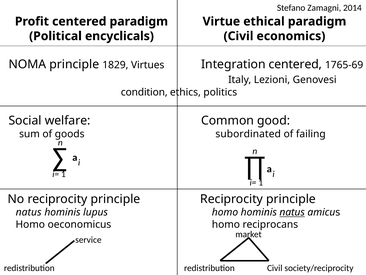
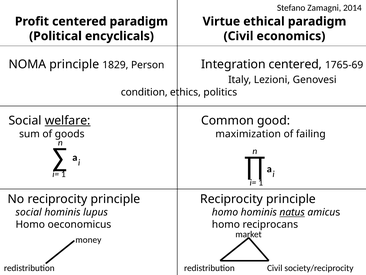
Virtues: Virtues -> Person (148, 65)
welfare underline: none -> present (68, 120)
subordinated: subordinated -> maximization (248, 134)
natus: natus -> social (29, 212)
service: service -> money (88, 240)
